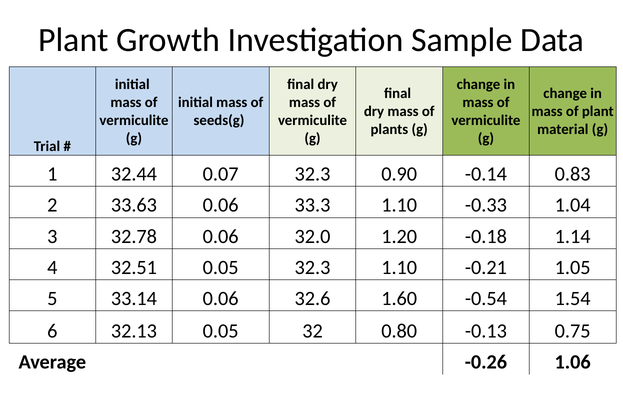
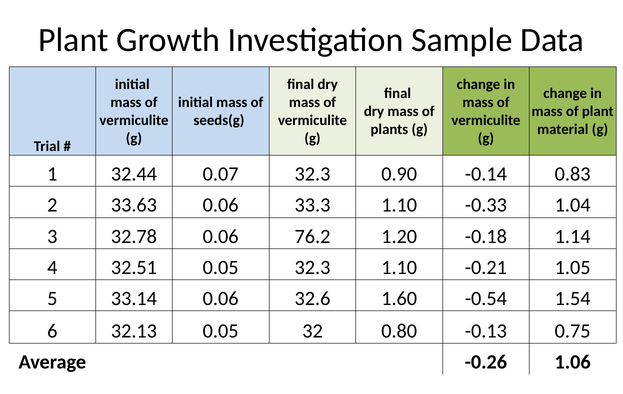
32.0: 32.0 -> 76.2 (312, 236)
